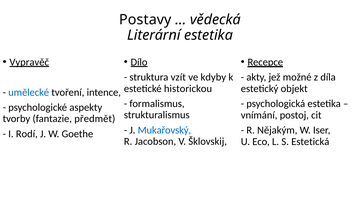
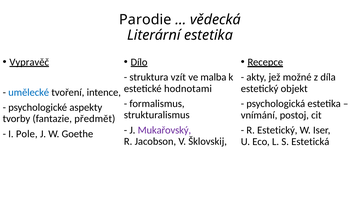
Postavy: Postavy -> Parodie (145, 20)
kdyby: kdyby -> malba (213, 77)
historickou: historickou -> hodnotami (188, 88)
Mukařovský colour: blue -> purple (164, 130)
R Nějakým: Nějakým -> Estetický (277, 130)
Rodí: Rodí -> Pole (27, 134)
